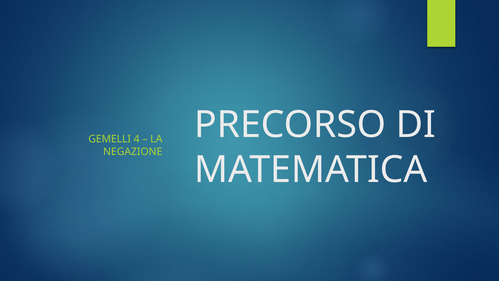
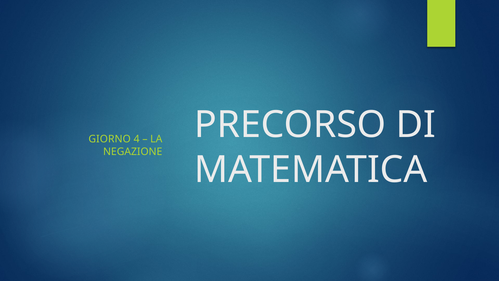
GEMELLI: GEMELLI -> GIORNO (110, 139)
